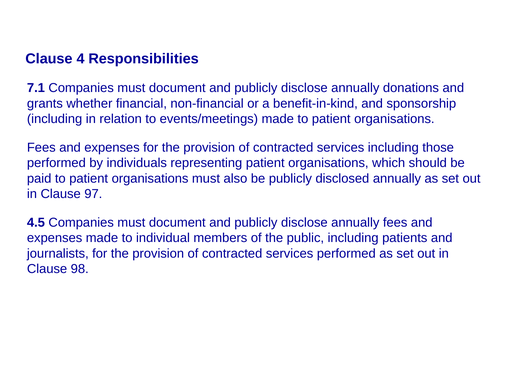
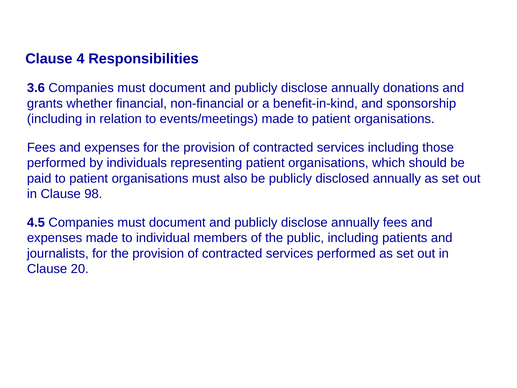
7.1: 7.1 -> 3.6 (36, 88)
97: 97 -> 98 (93, 194)
98: 98 -> 20 (80, 269)
